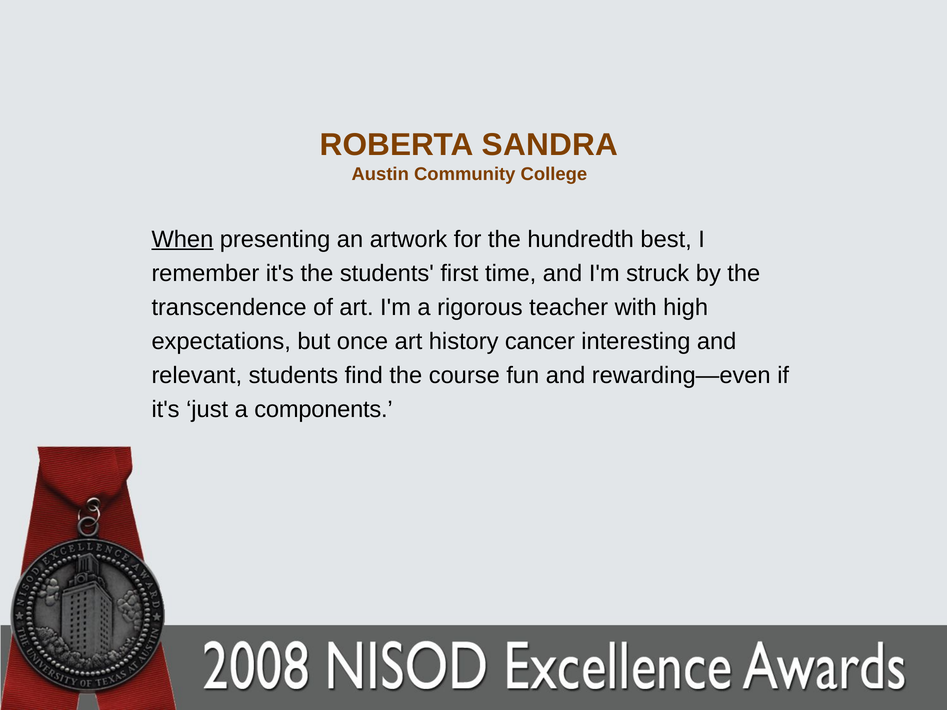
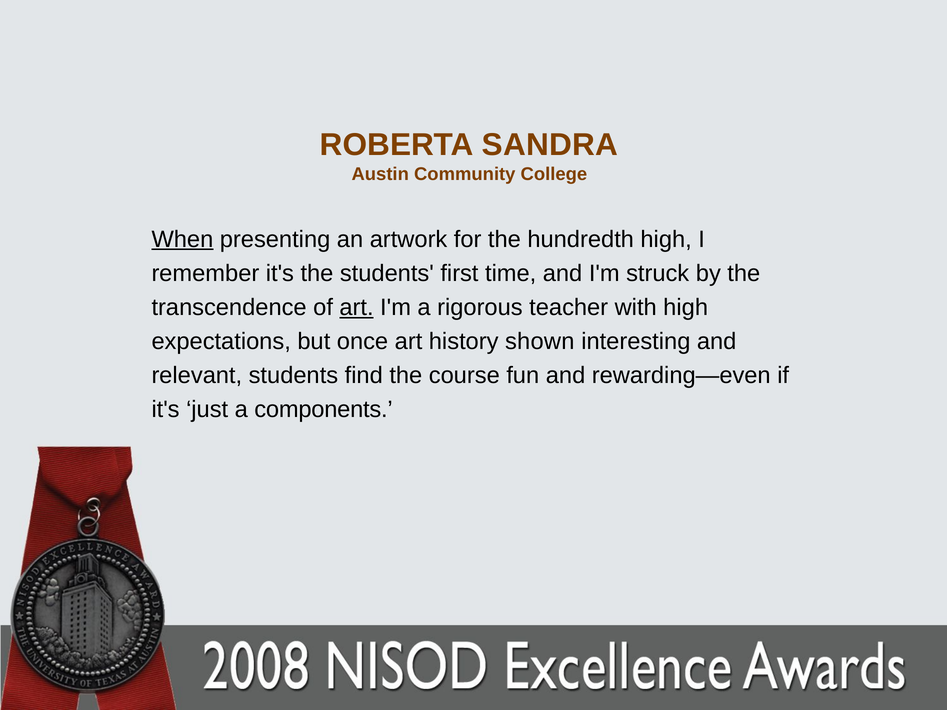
hundredth best: best -> high (666, 239)
art underline: none -> present (357, 307)
cancer: cancer -> shown (540, 342)
